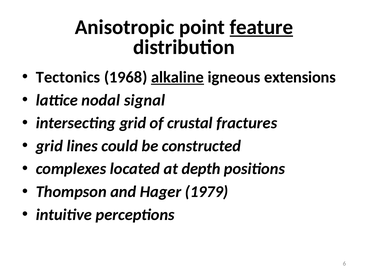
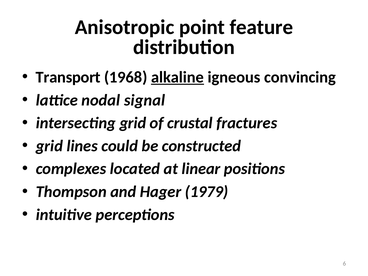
feature underline: present -> none (261, 27)
Tectonics: Tectonics -> Transport (68, 77)
extensions: extensions -> convincing (300, 77)
depth: depth -> linear (201, 169)
